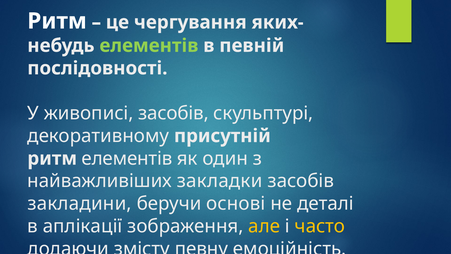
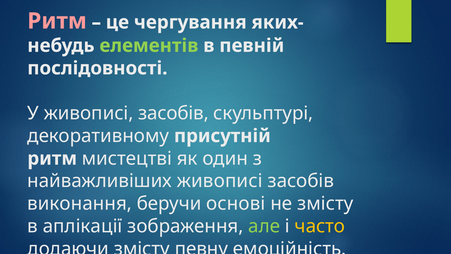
Ритм colour: white -> pink (57, 21)
ритм елементів: елементів -> мистецтві (127, 158)
найважливіших закладки: закладки -> живописі (220, 181)
закладини: закладини -> виконання (80, 203)
не деталі: деталі -> змісту (325, 203)
але colour: yellow -> light green (264, 226)
